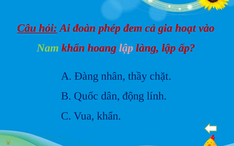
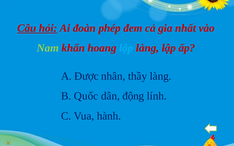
hoạt: hoạt -> nhất (186, 28)
lập colour: pink -> light blue (126, 48)
Đàng: Đàng -> Được (86, 76)
thầy chặt: chặt -> làng (161, 76)
Vua khẩn: khẩn -> hành (109, 116)
